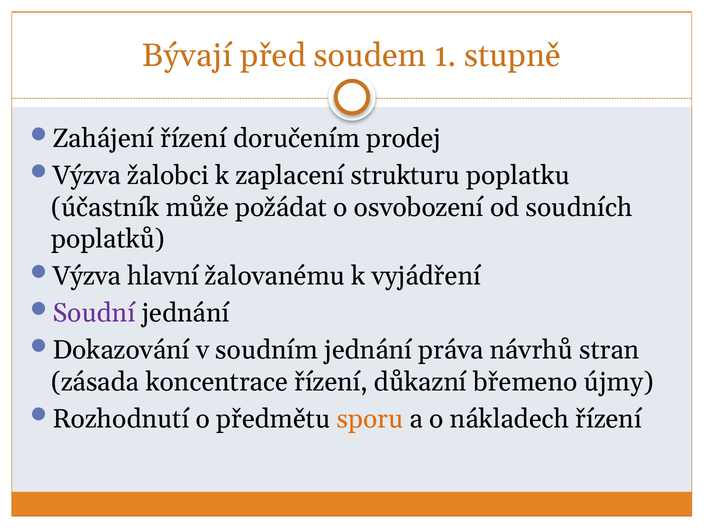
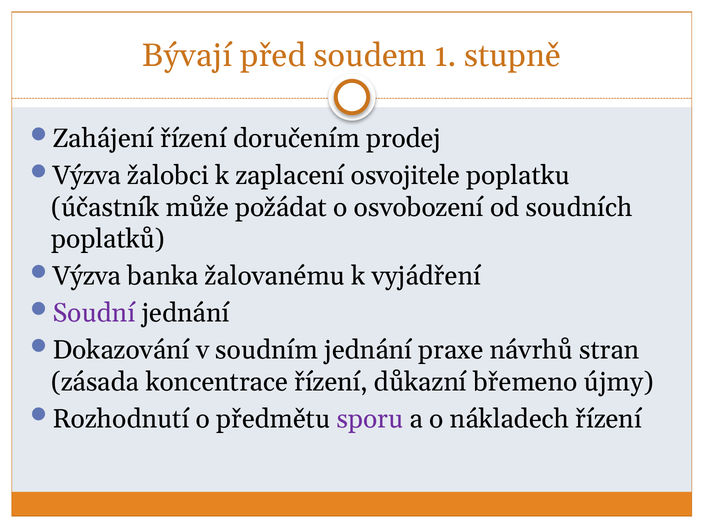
strukturu: strukturu -> osvojitele (405, 176)
hlavní: hlavní -> banka (163, 276)
práva: práva -> praxe (451, 350)
sporu colour: orange -> purple (370, 419)
